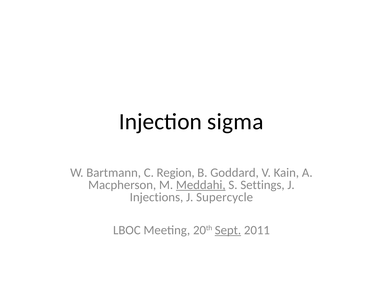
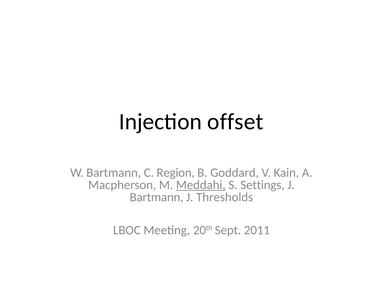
sigma: sigma -> offset (235, 122)
Injections: Injections -> Bartmann (157, 197)
Supercycle: Supercycle -> Thresholds (225, 197)
Sept underline: present -> none (228, 230)
